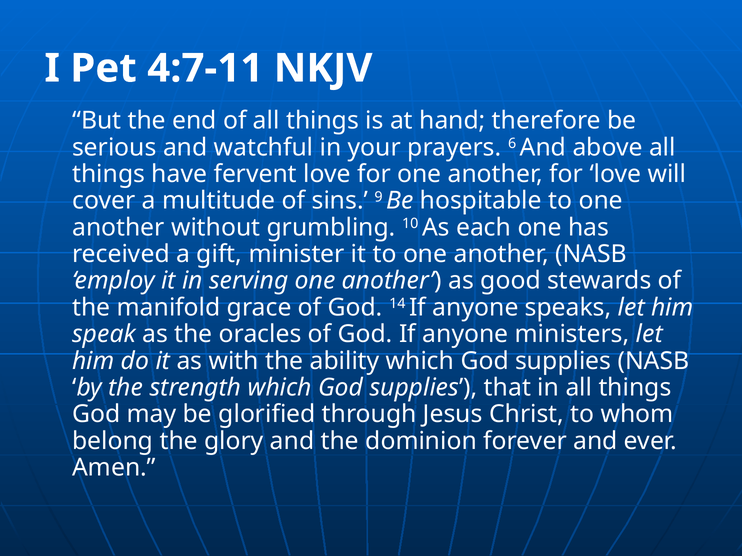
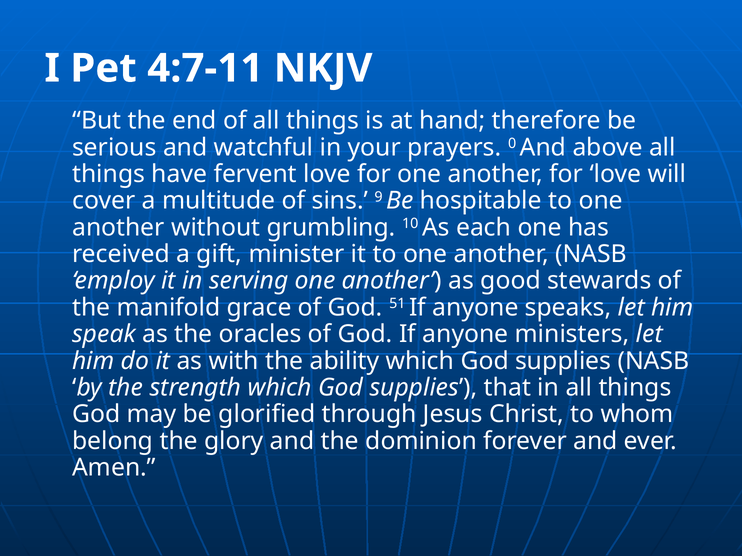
6: 6 -> 0 (512, 144)
14: 14 -> 51 (397, 304)
